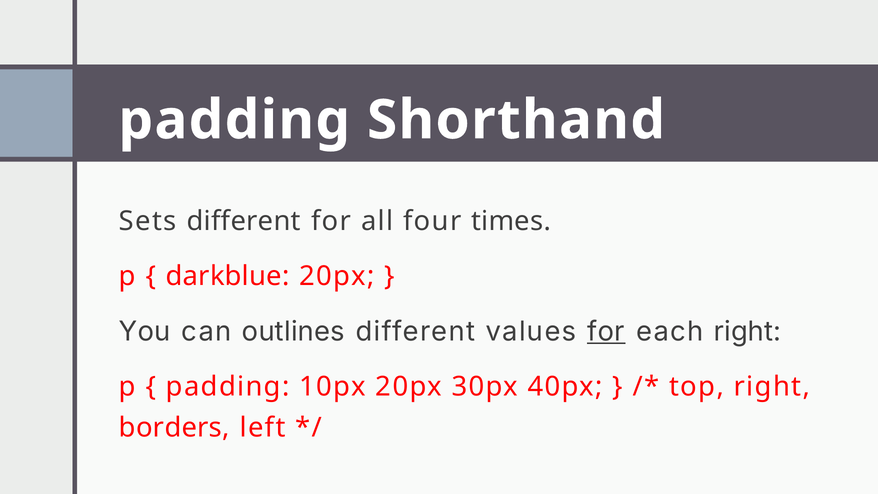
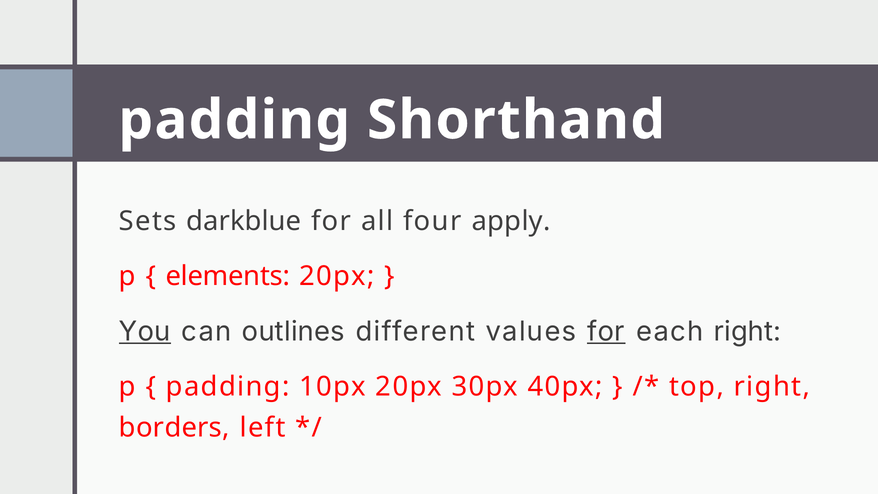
Sets different: different -> darkblue (244, 221)
times: times -> apply (511, 221)
darkblue: darkblue -> elements (228, 276)
You underline: none -> present (145, 331)
